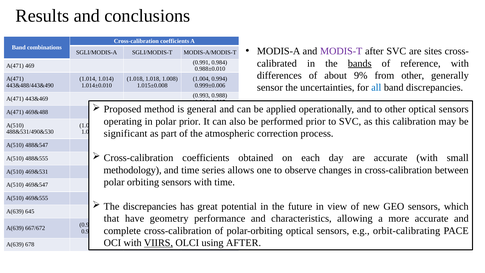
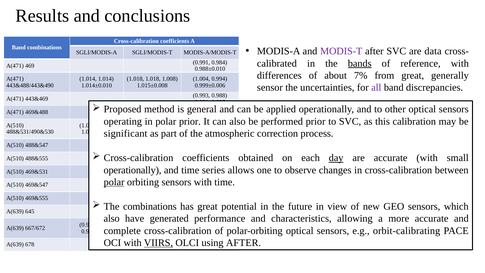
are sites: sites -> data (433, 51)
9%: 9% -> 7% (361, 75)
from other: other -> great (413, 75)
all colour: blue -> purple (376, 88)
day underline: none -> present (336, 158)
methodology: methodology -> operationally (133, 170)
polar underline: none -> present (114, 182)
The discrepancies: discrepancies -> combinations (150, 206)
that: that -> also (112, 218)
have geometry: geometry -> generated (169, 218)
